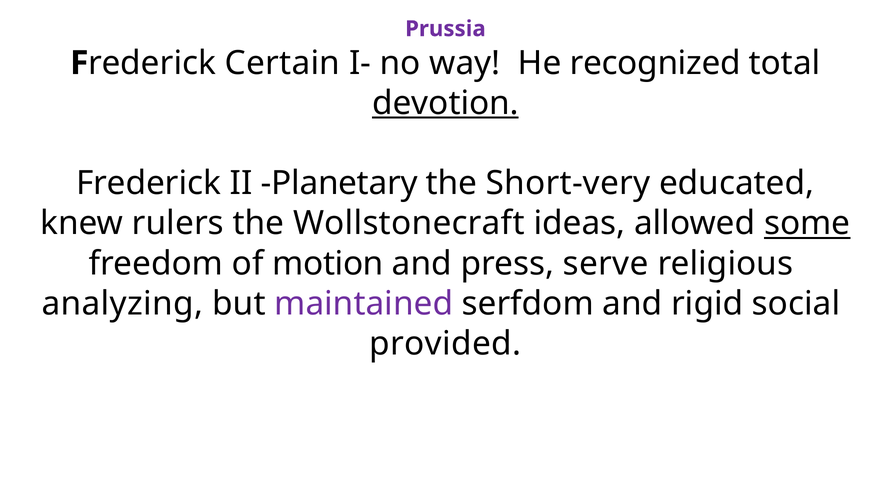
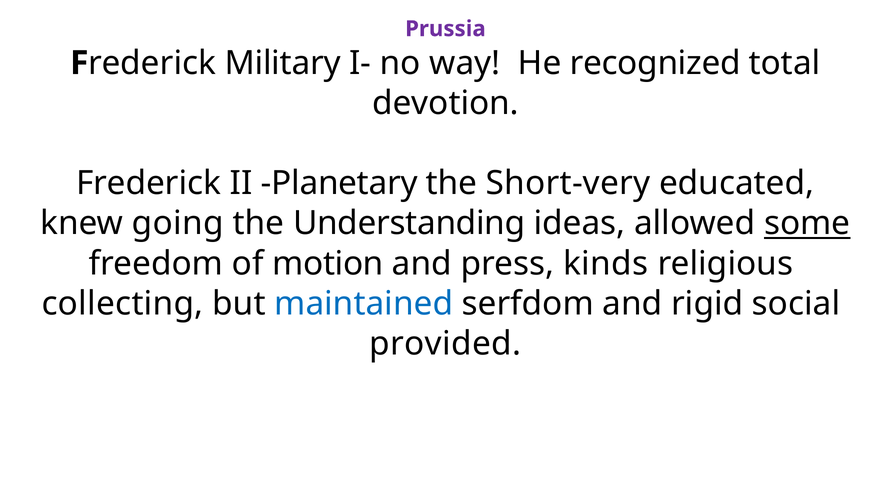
Certain: Certain -> Military (283, 63)
devotion underline: present -> none (445, 103)
rulers: rulers -> going (178, 224)
Wollstonecraft: Wollstonecraft -> Understanding (409, 224)
serve: serve -> kinds (606, 264)
analyzing: analyzing -> collecting (122, 304)
maintained colour: purple -> blue (364, 304)
